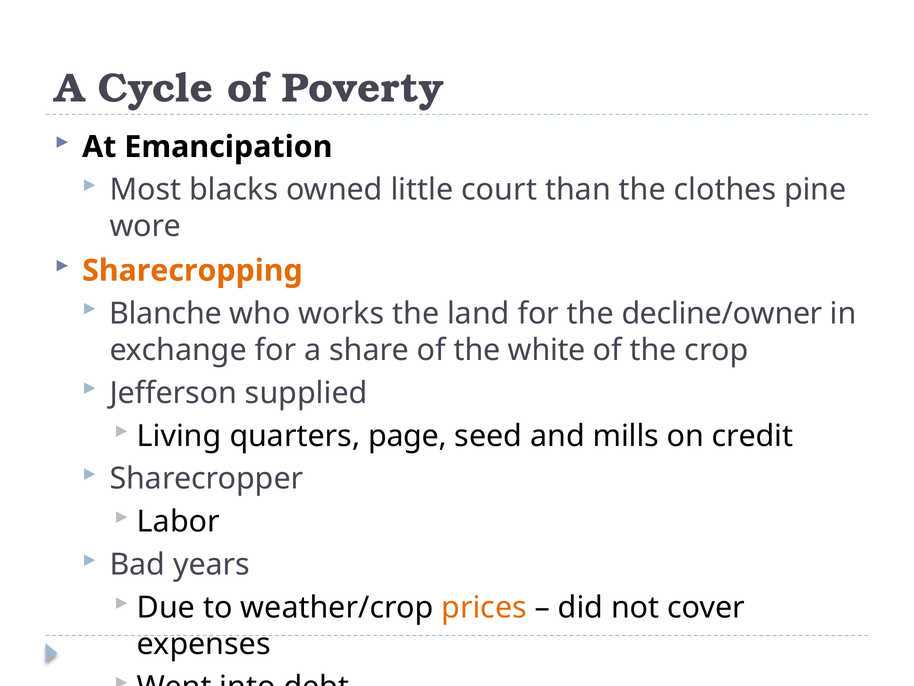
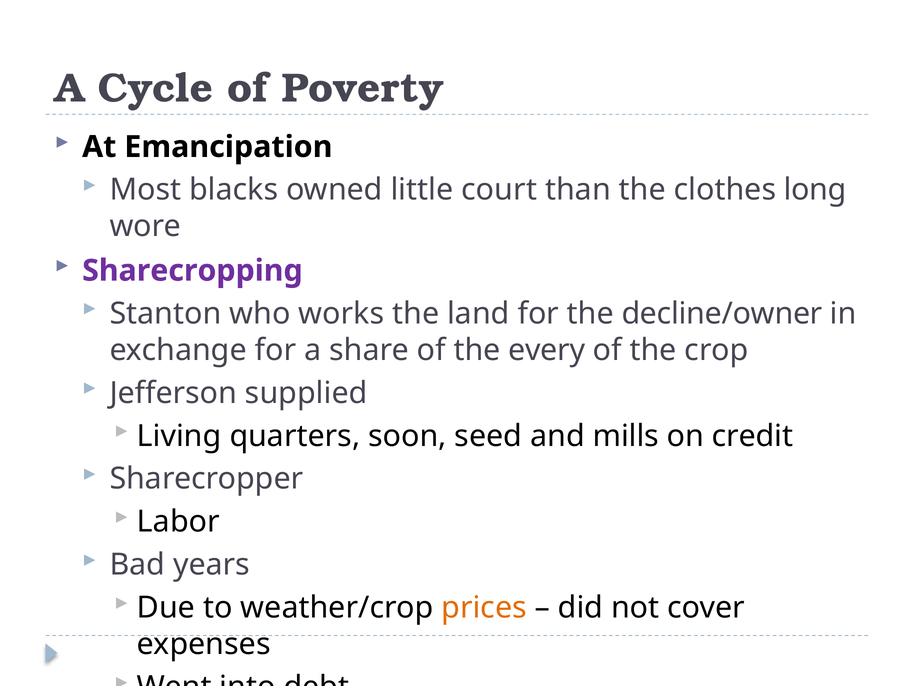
pine: pine -> long (815, 190)
Sharecropping colour: orange -> purple (192, 270)
Blanche: Blanche -> Stanton (165, 313)
white: white -> every (547, 350)
page: page -> soon (407, 436)
